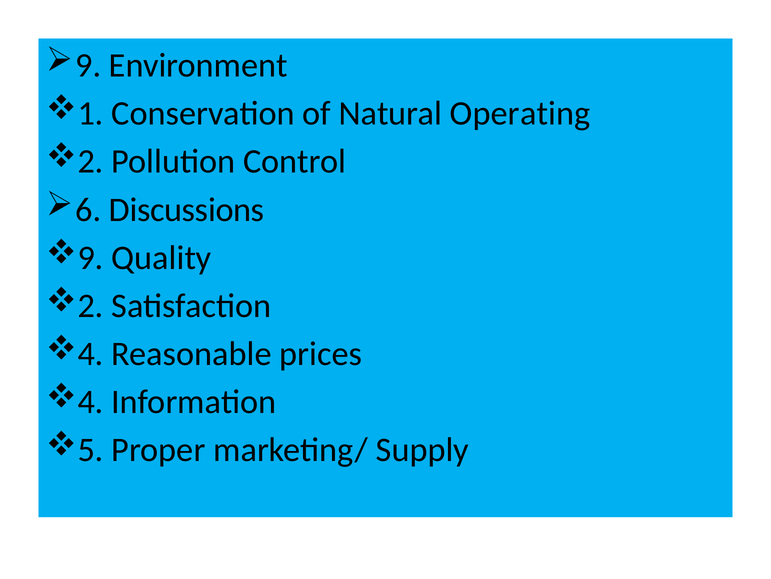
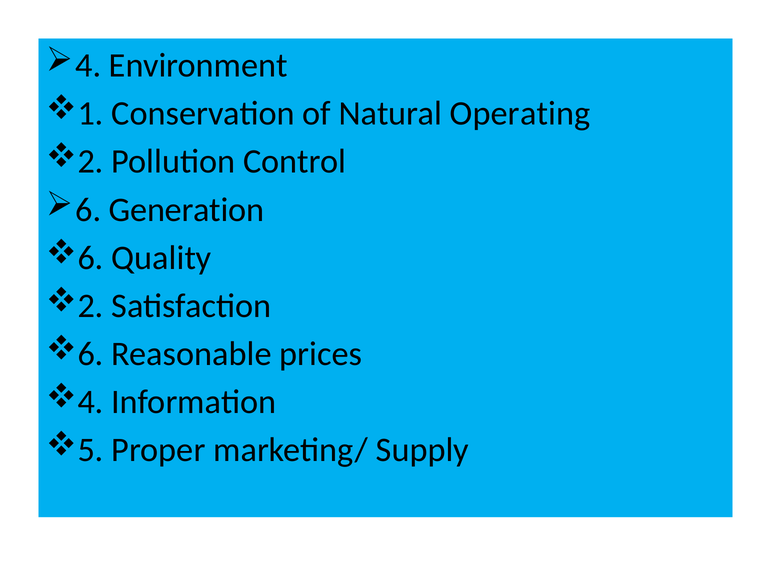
9: 9 -> 4 (88, 65)
Discussions: Discussions -> Generation (187, 209)
9: 9 -> 6 (91, 257)
4: 4 -> 6 (91, 354)
